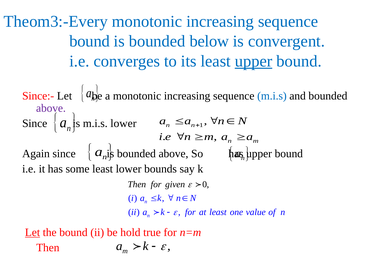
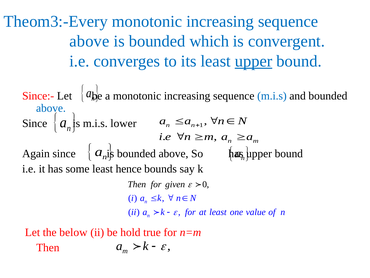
bound: bound -> above (89, 41)
below: below -> which (209, 41)
above colour: purple -> blue (51, 108)
least lower: lower -> hence (129, 169)
Let underline: present -> none (32, 232)
the bound: bound -> below (73, 232)
